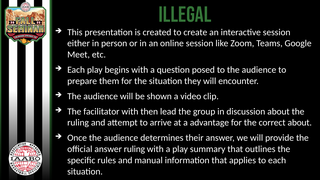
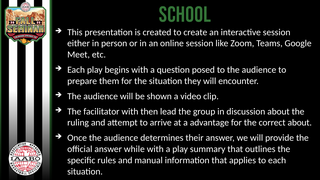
ILLEGAL: ILLEGAL -> SCHOOL (185, 15)
answer ruling: ruling -> while (134, 149)
